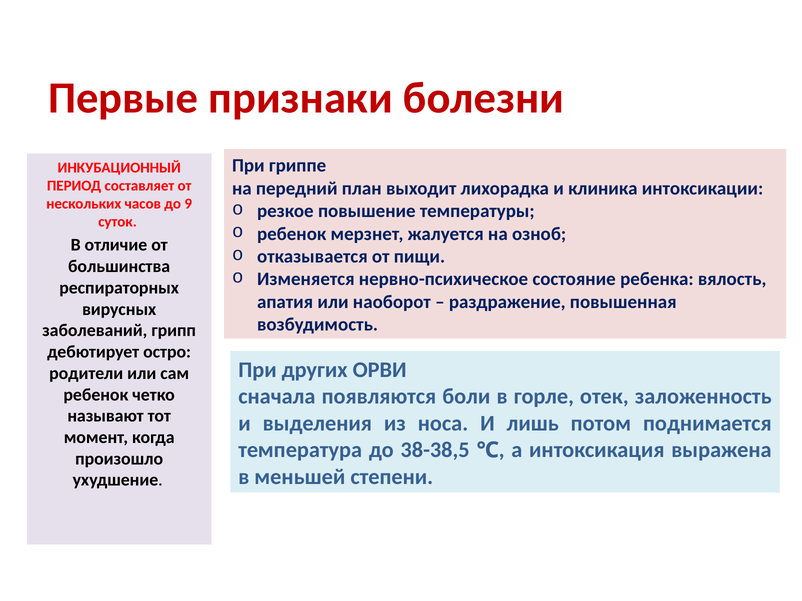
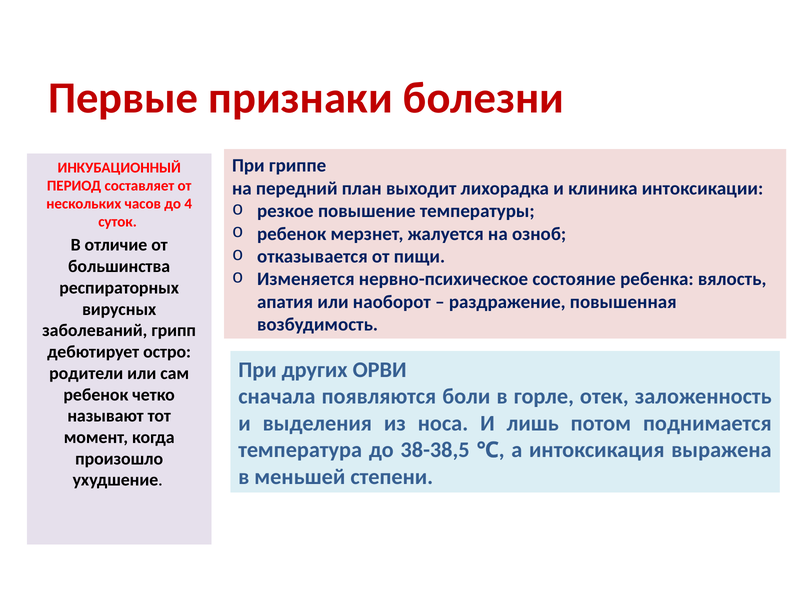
9: 9 -> 4 (188, 204)
